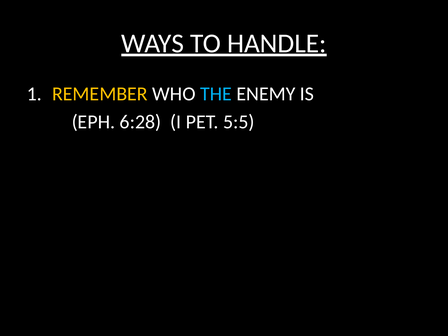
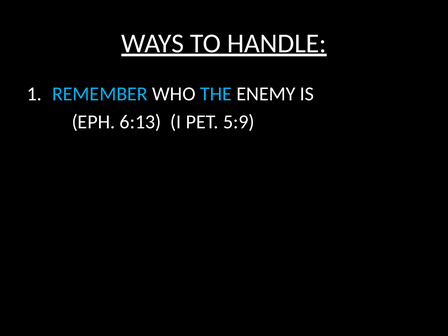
REMEMBER colour: yellow -> light blue (100, 94)
6:28: 6:28 -> 6:13 (140, 122)
5:5: 5:5 -> 5:9 (239, 122)
